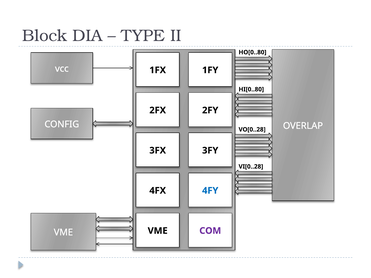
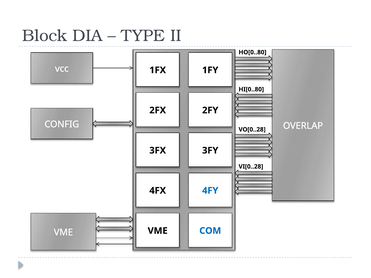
COM colour: purple -> blue (210, 231)
